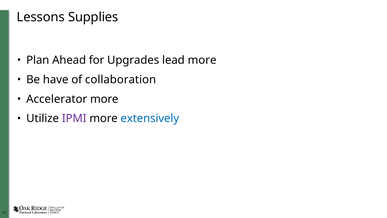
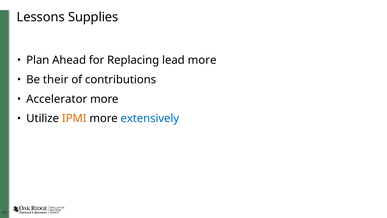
Upgrades: Upgrades -> Replacing (133, 60)
have: have -> their (56, 79)
collaboration: collaboration -> contributions (121, 79)
IPMI colour: purple -> orange (74, 118)
